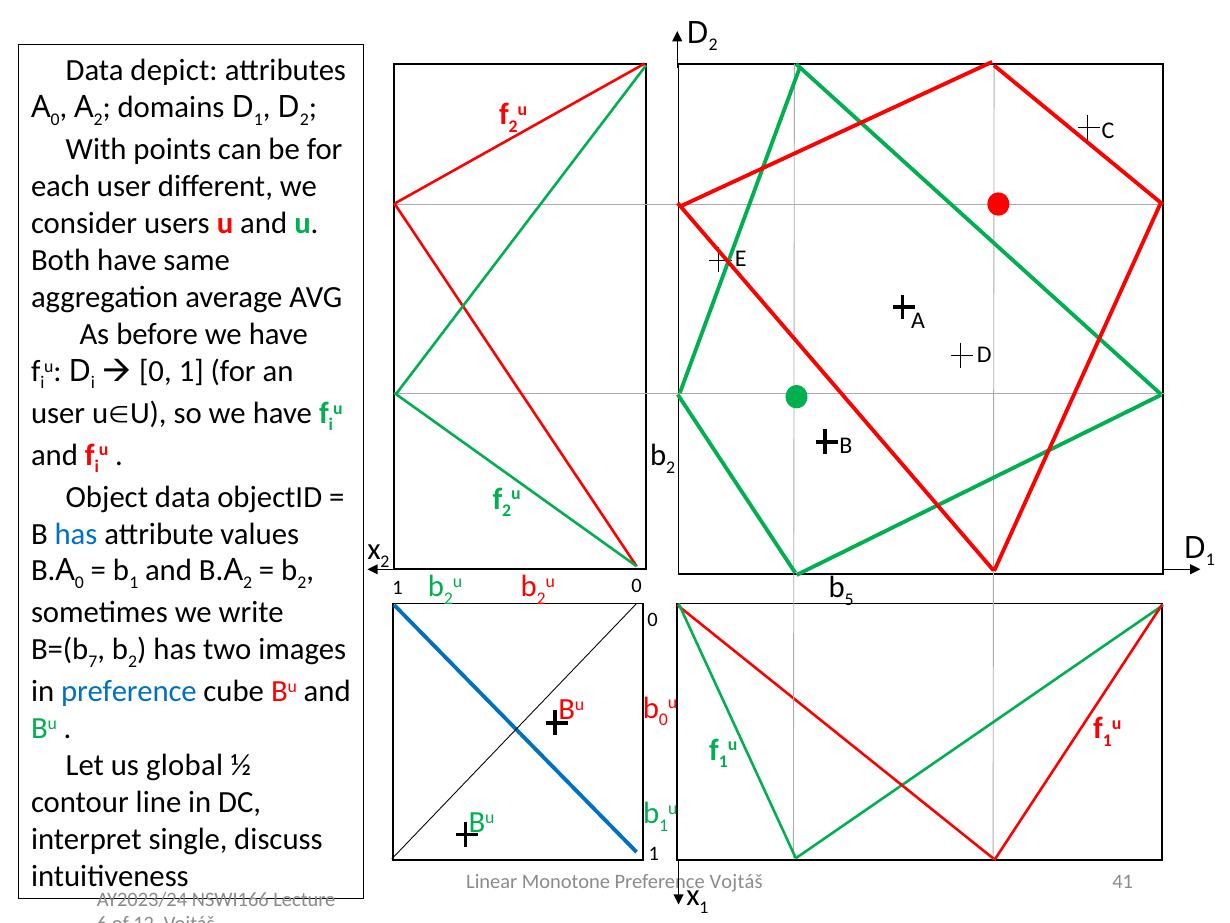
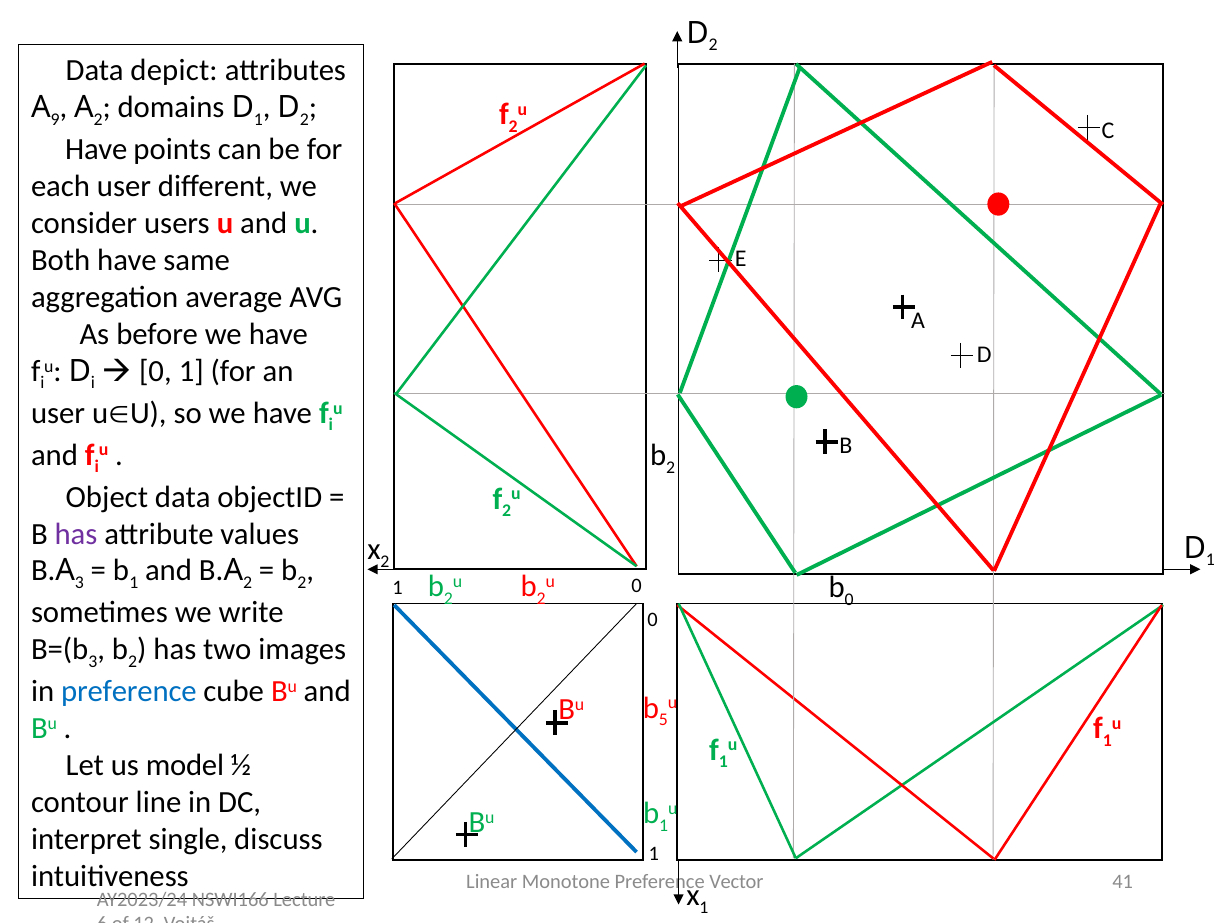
0: 0 -> 9 (55, 120)
With: With -> Have (96, 150)
has colour: blue -> purple (76, 534)
B A 0: 0 -> 3 (79, 582)
b 5: 5 -> 0 (849, 599)
7: 7 -> 3 (93, 661)
b 0: 0 -> 5 (663, 720)
global: global -> model (185, 765)
Preference Vojtáš: Vojtáš -> Vector (736, 881)
